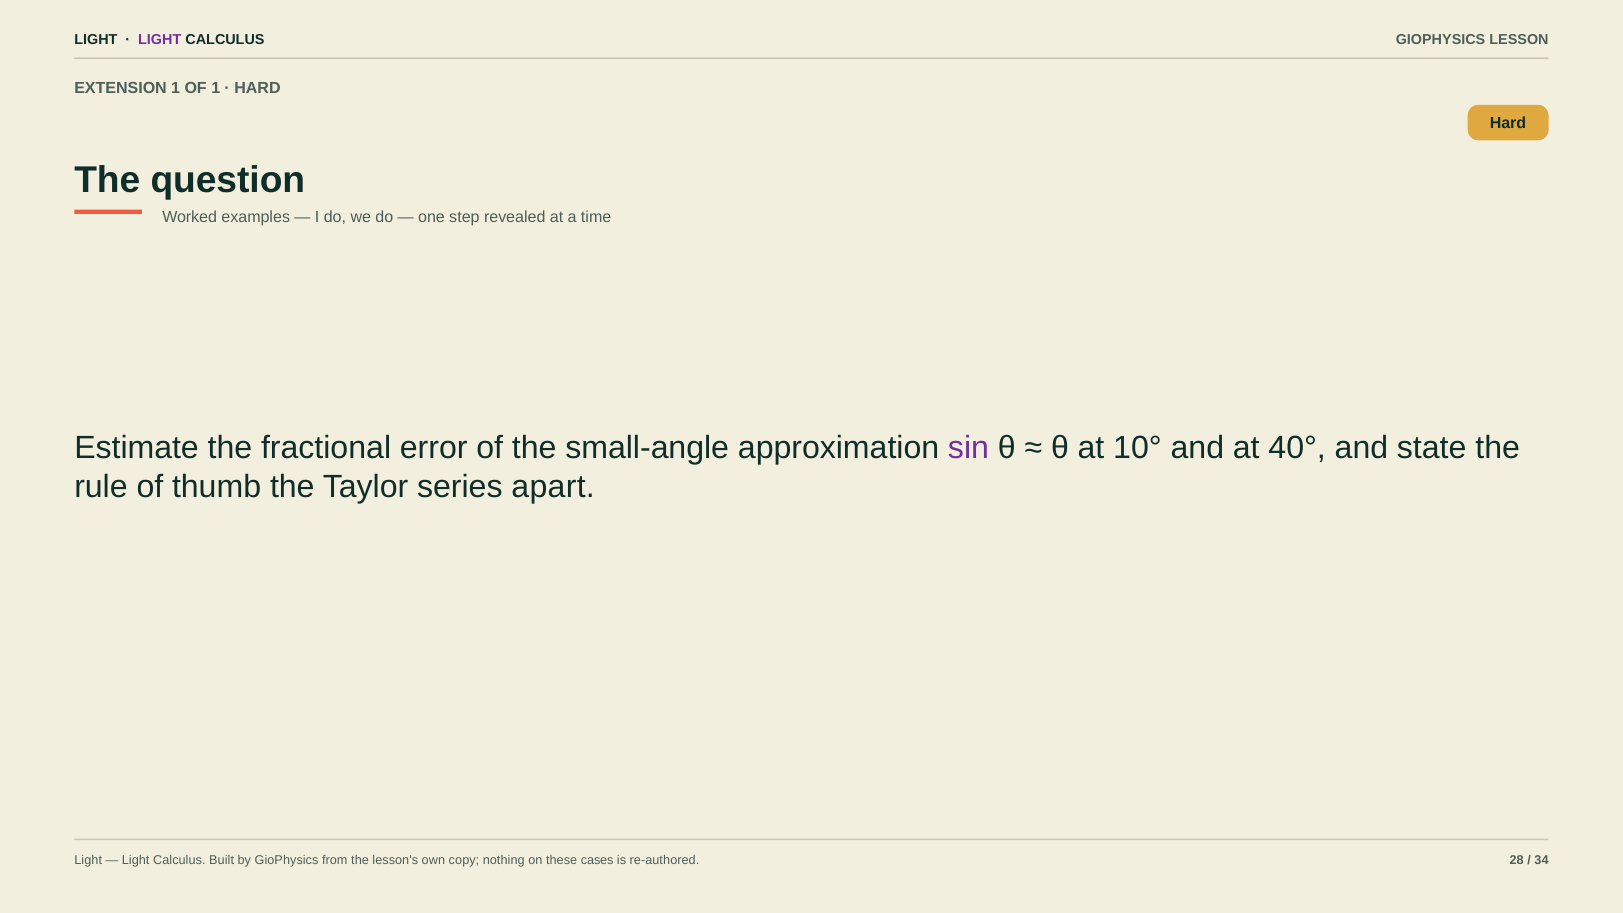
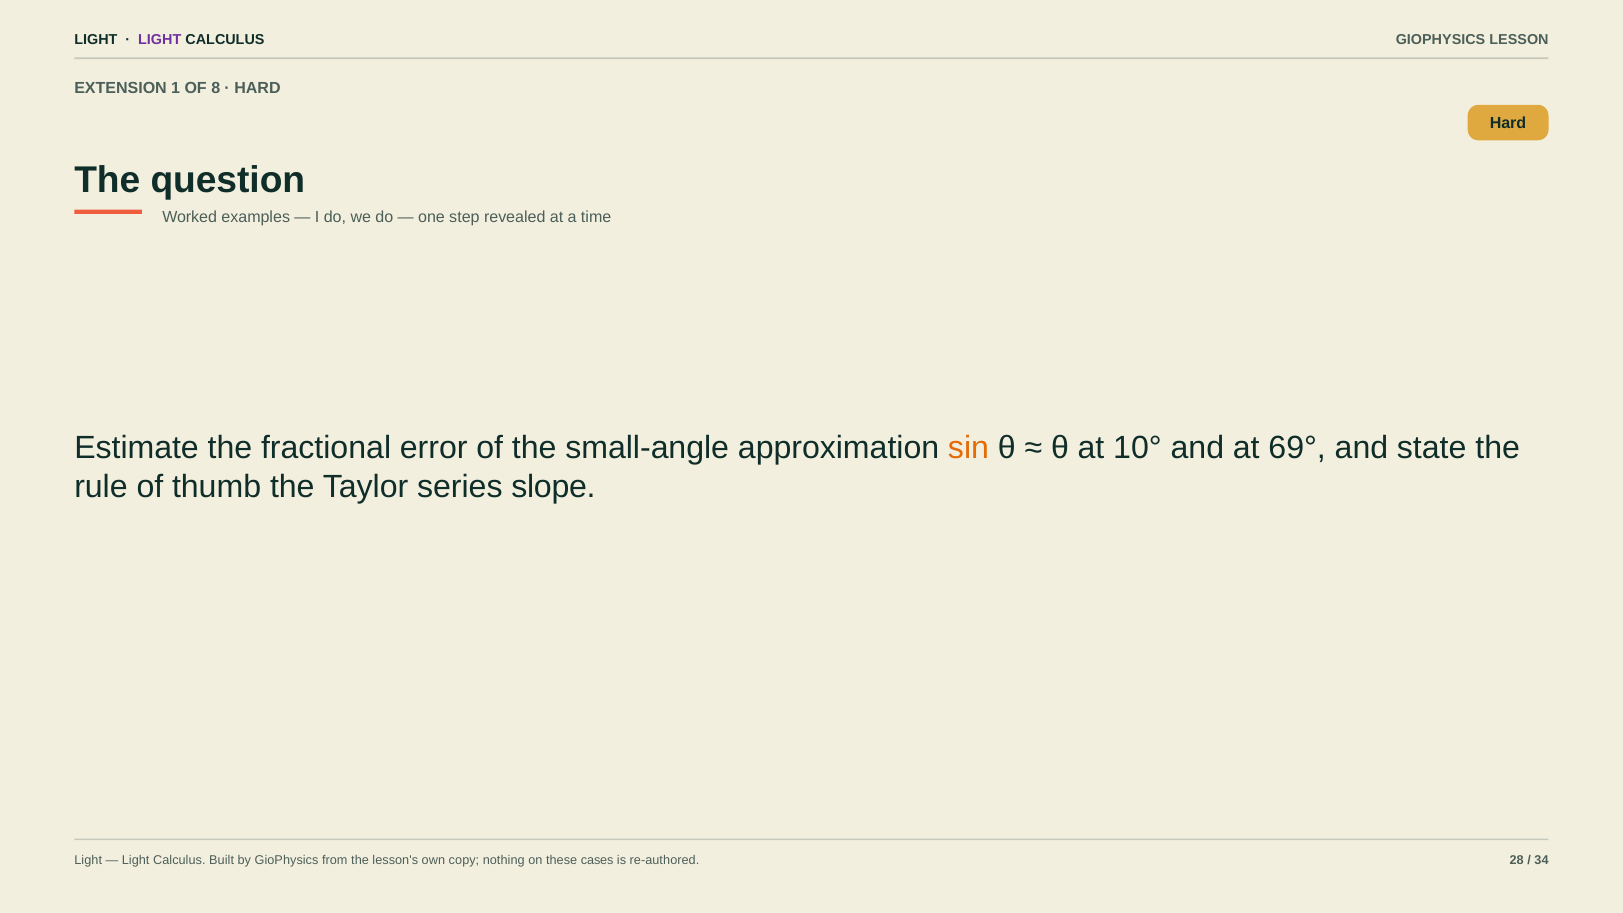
OF 1: 1 -> 8 (216, 88)
sin colour: purple -> orange (969, 448)
40°: 40° -> 69° (1297, 448)
apart: apart -> slope (553, 487)
